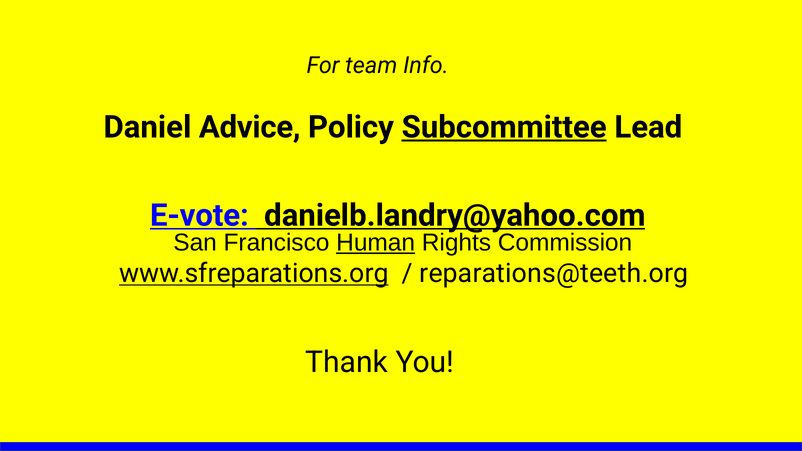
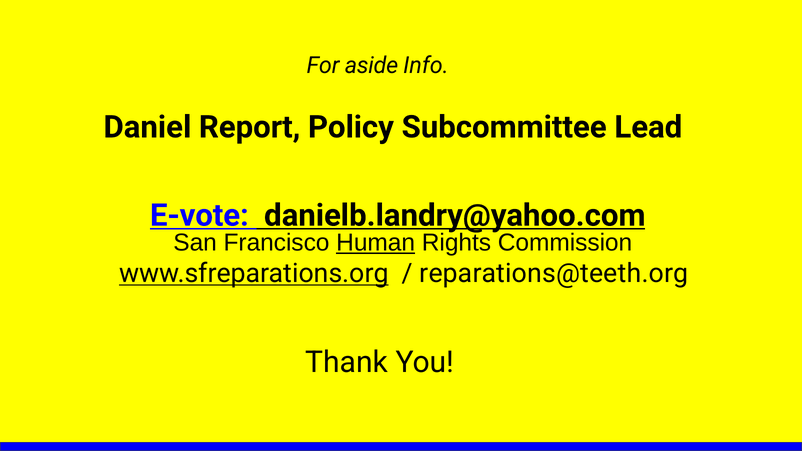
team: team -> aside (371, 65)
Advice: Advice -> Report (250, 127)
Subcommittee underline: present -> none (504, 127)
